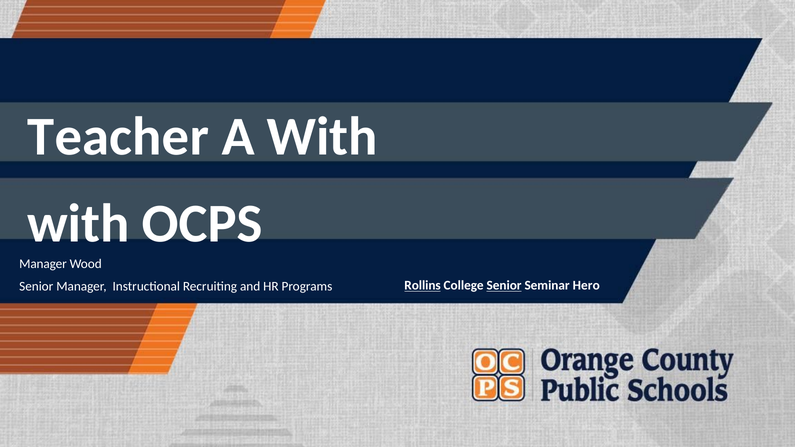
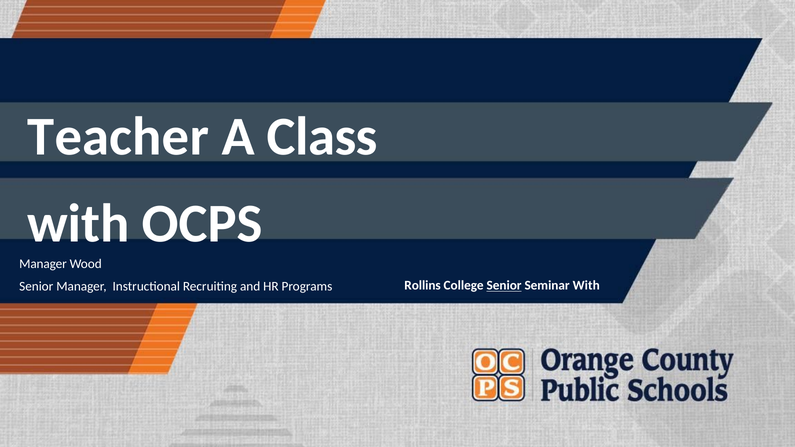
A With: With -> Class (322, 137)
Rollins underline: present -> none (423, 286)
Seminar Hero: Hero -> With (586, 286)
